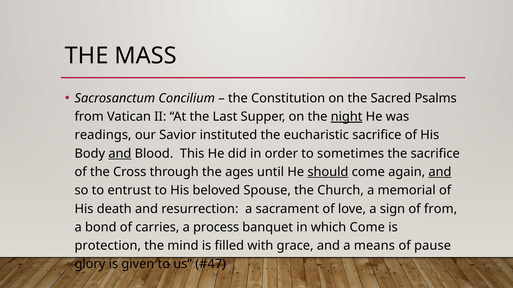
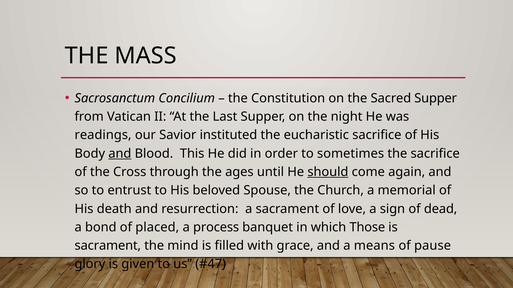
Sacred Psalms: Psalms -> Supper (436, 98)
night underline: present -> none (347, 117)
and underline: present -> none (440, 172)
of from: from -> dead (441, 209)
carries: carries -> placed (157, 228)
which Come: Come -> Those (367, 228)
protection: protection -> sacrament (108, 246)
